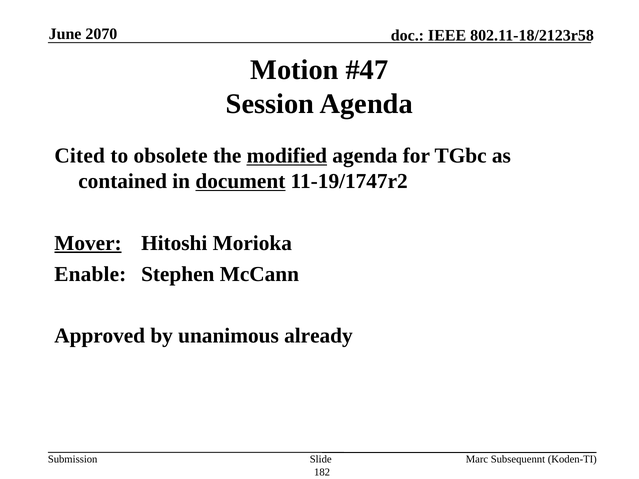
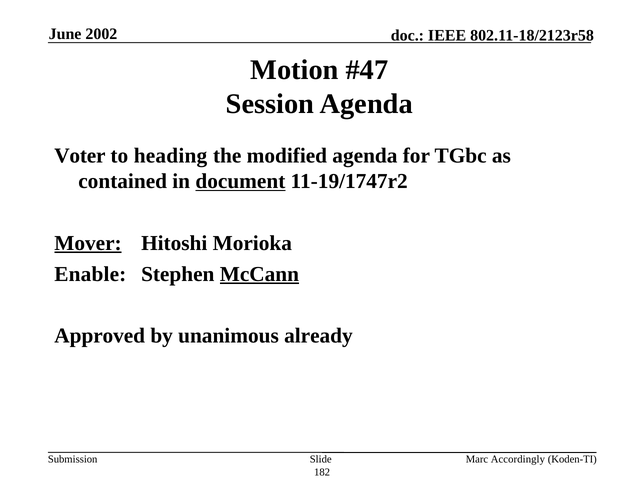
2070: 2070 -> 2002 (101, 34)
Cited: Cited -> Voter (80, 156)
obsolete: obsolete -> heading (171, 156)
modified underline: present -> none (287, 156)
McCann underline: none -> present (259, 274)
Subsequennt: Subsequennt -> Accordingly (518, 460)
